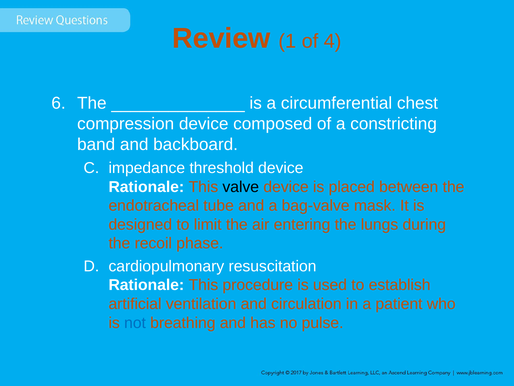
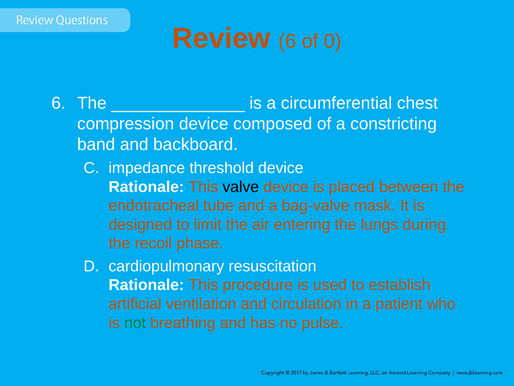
Review 1: 1 -> 6 (287, 41)
4: 4 -> 0 (333, 41)
not colour: blue -> green (135, 322)
